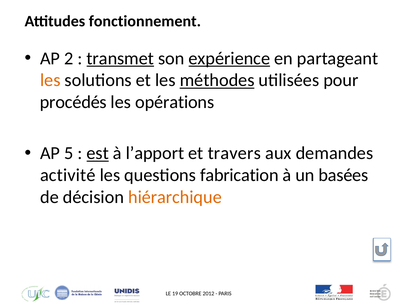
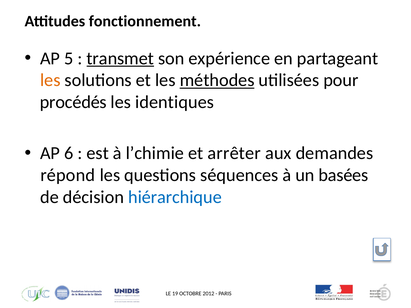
2: 2 -> 5 (69, 58)
expérience underline: present -> none (229, 58)
opérations: opérations -> identiques (175, 102)
5: 5 -> 6 (69, 153)
est underline: present -> none (98, 153)
l’apport: l’apport -> l’chimie (155, 153)
travers: travers -> arrêter (234, 153)
activité: activité -> répond (68, 175)
fabrication: fabrication -> séquences (239, 175)
hiérarchique colour: orange -> blue (175, 197)
